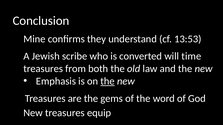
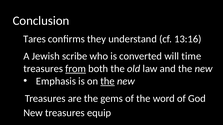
Mine: Mine -> Tares (35, 39)
13:53: 13:53 -> 13:16 (188, 39)
from underline: none -> present (76, 69)
